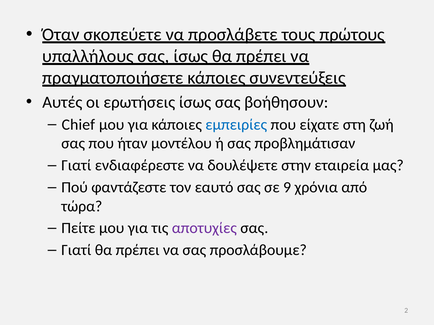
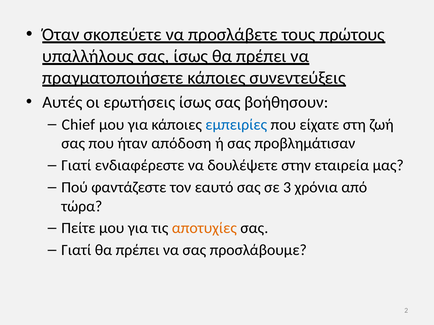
μοντέλου: μοντέλου -> απόδοση (181, 144)
9: 9 -> 3 (287, 188)
αποτυχίες colour: purple -> orange (204, 228)
